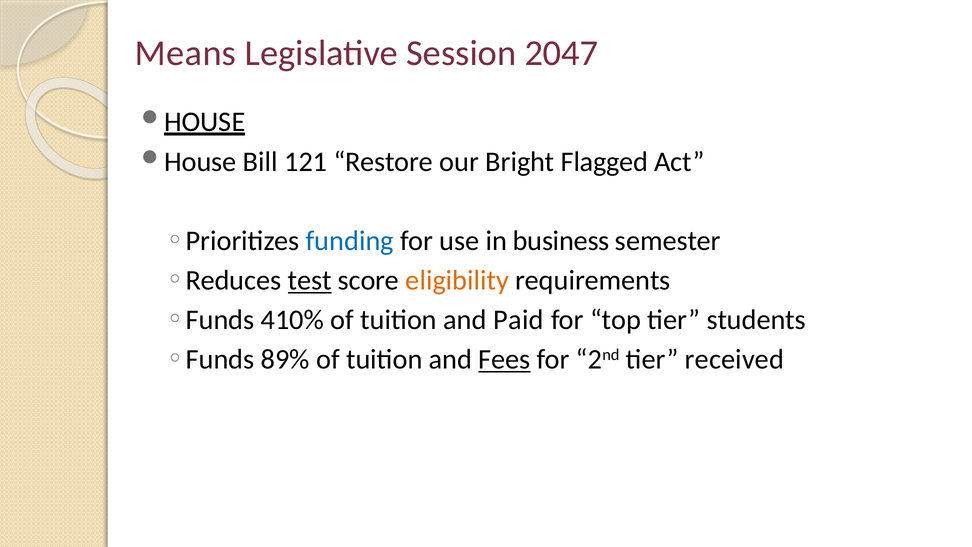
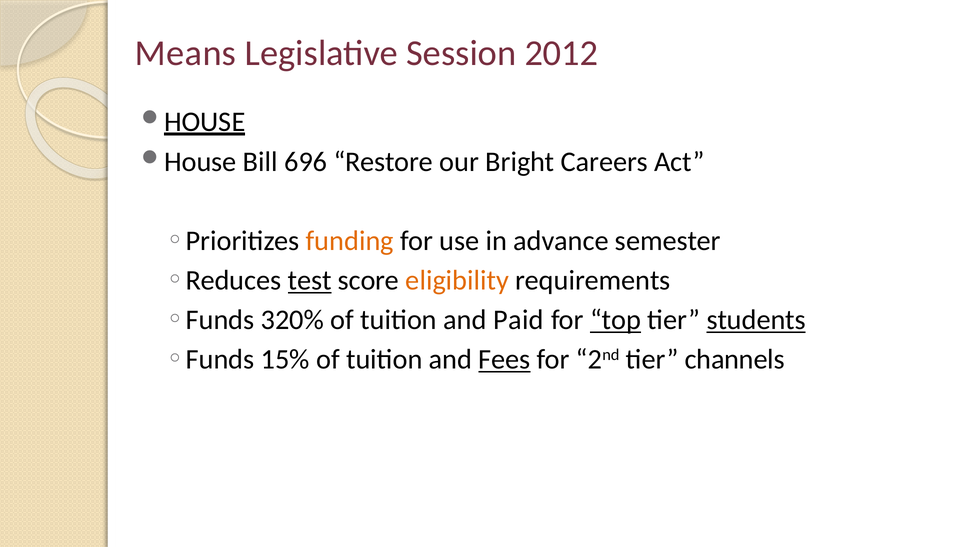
2047: 2047 -> 2012 (561, 53)
121: 121 -> 696 (306, 162)
Flagged: Flagged -> Careers (604, 162)
funding colour: blue -> orange (350, 241)
business: business -> advance (561, 241)
410%: 410% -> 320% (292, 320)
top underline: none -> present (616, 320)
students underline: none -> present (756, 320)
89%: 89% -> 15% (285, 359)
received: received -> channels (735, 359)
